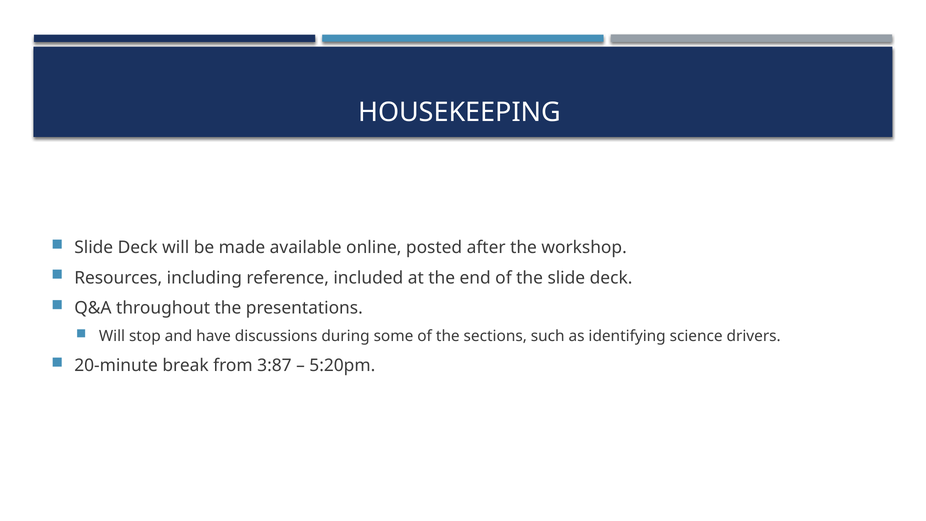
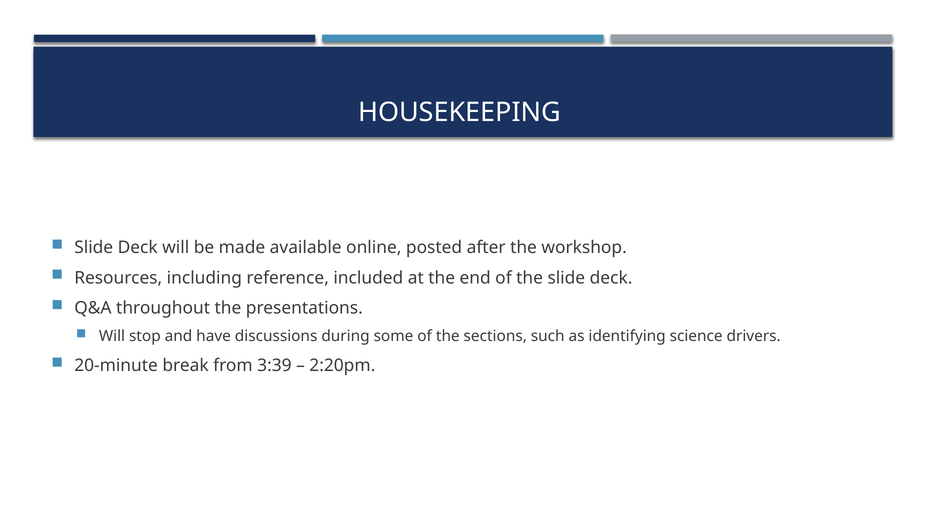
3:87: 3:87 -> 3:39 (274, 365)
5:20pm: 5:20pm -> 2:20pm (342, 365)
